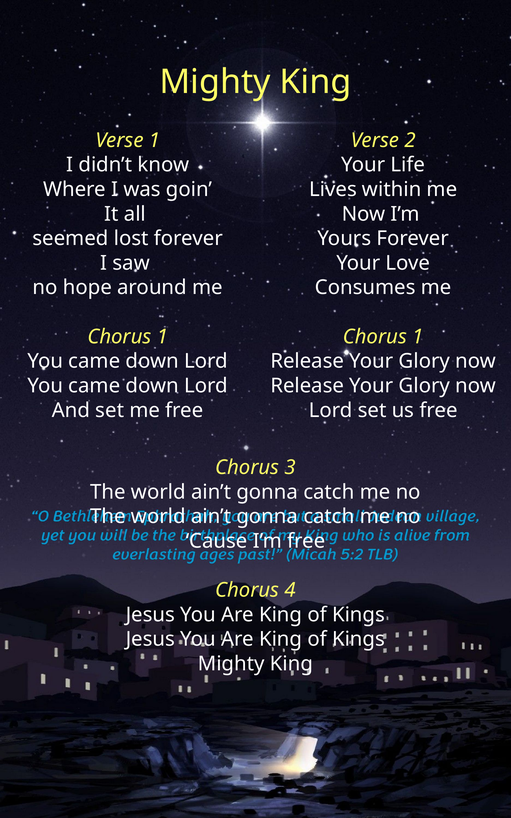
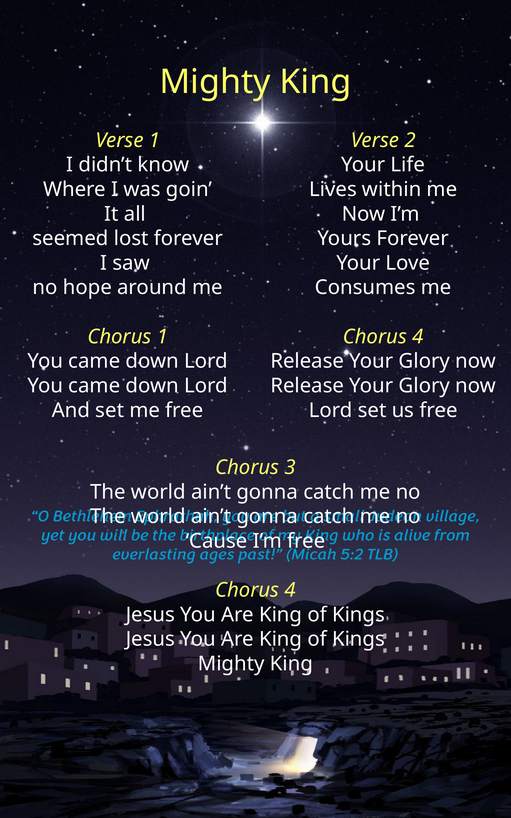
1: 1 -> 4 (418, 336)
